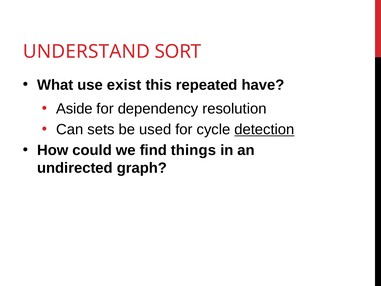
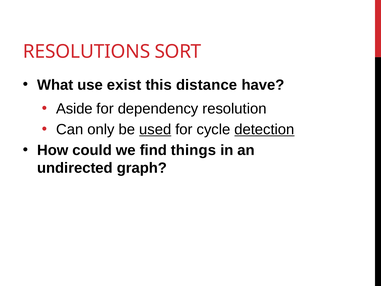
UNDERSTAND: UNDERSTAND -> RESOLUTIONS (87, 51)
repeated: repeated -> distance (207, 85)
sets: sets -> only (101, 129)
used underline: none -> present (155, 129)
